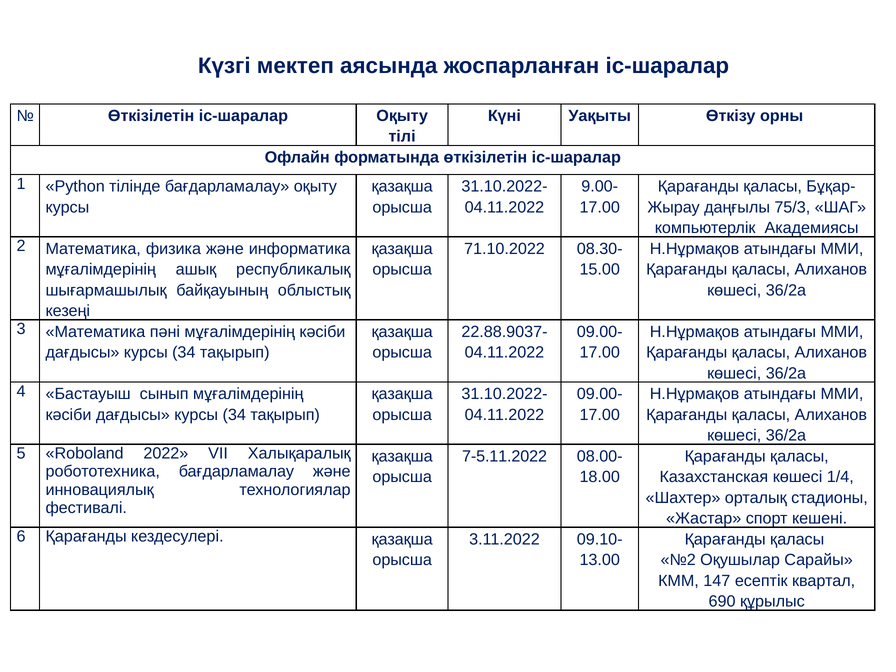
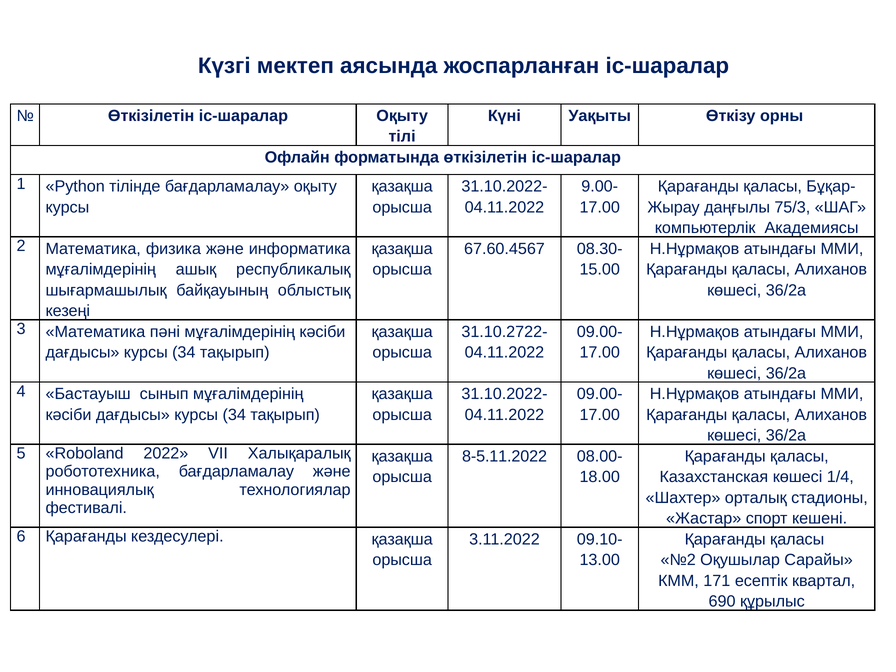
71.10.2022: 71.10.2022 -> 67.60.4567 (504, 249)
22.88.9037-: 22.88.9037- -> 31.10.2722- (504, 332)
7-5.11.2022: 7-5.11.2022 -> 8-5.11.2022 (505, 456)
147: 147 -> 171 (717, 581)
